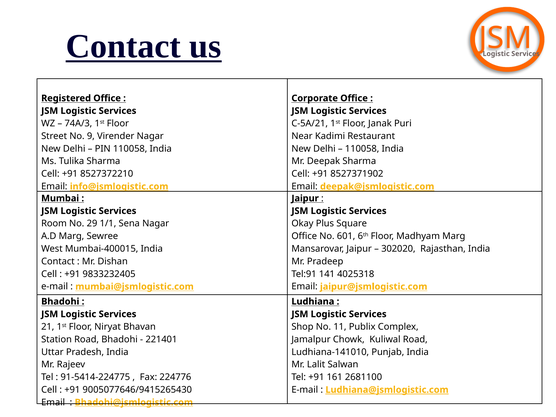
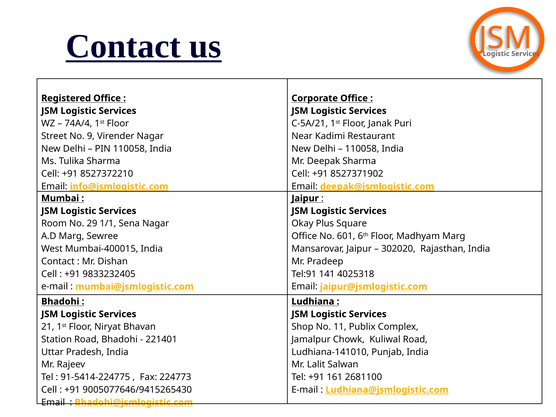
74A/3: 74A/3 -> 74A/4 (78, 123)
224776: 224776 -> 224773 (175, 377)
